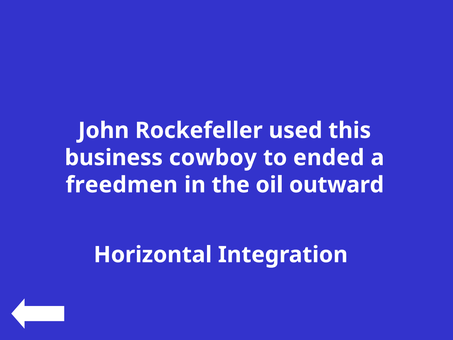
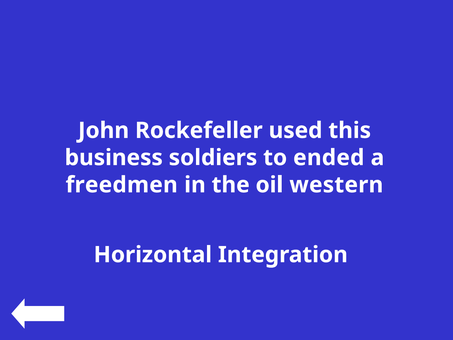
cowboy: cowboy -> soldiers (213, 158)
outward: outward -> western (336, 185)
